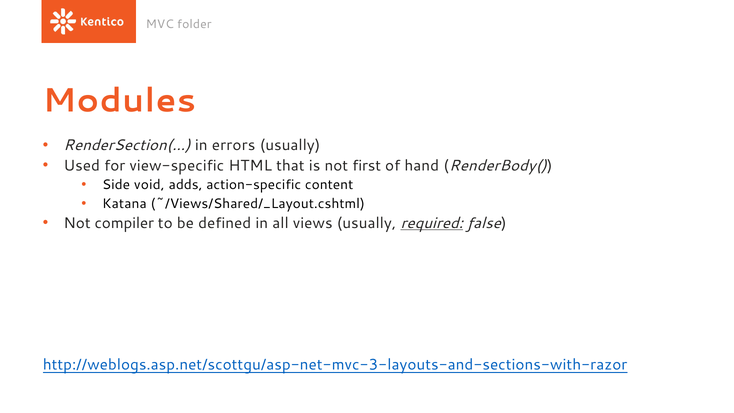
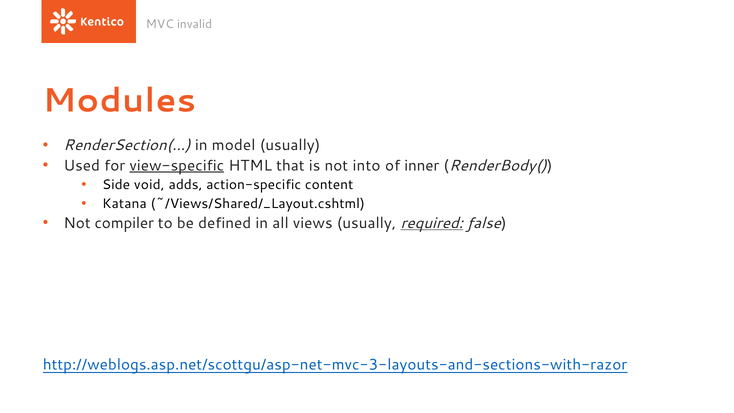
folder: folder -> invalid (195, 24)
errors: errors -> model (234, 145)
view-specific underline: none -> present (177, 166)
first: first -> into (367, 166)
hand: hand -> inner (422, 166)
